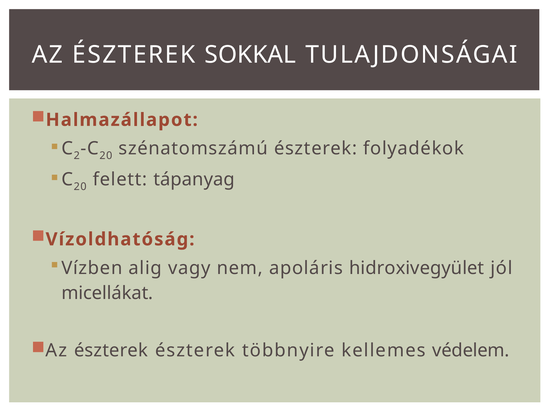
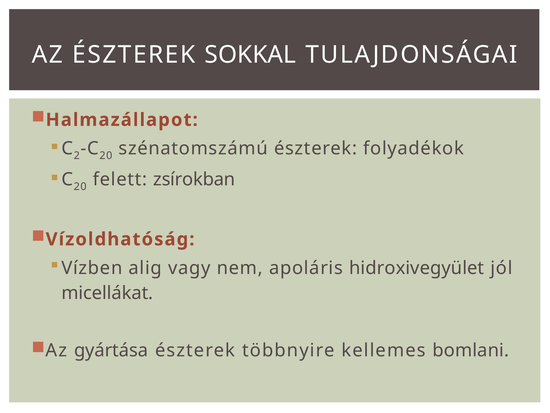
tápanyag: tápanyag -> zsírokban (194, 179)
észterek: észterek -> gyártása (111, 350)
védelem: védelem -> bomlani (471, 350)
